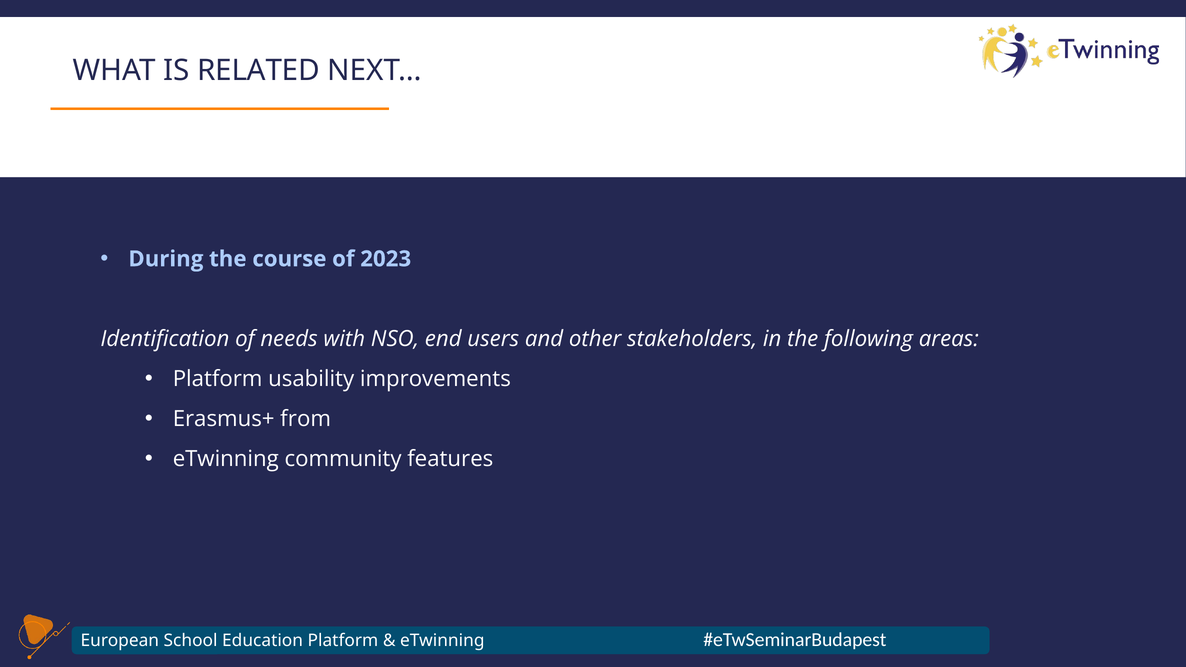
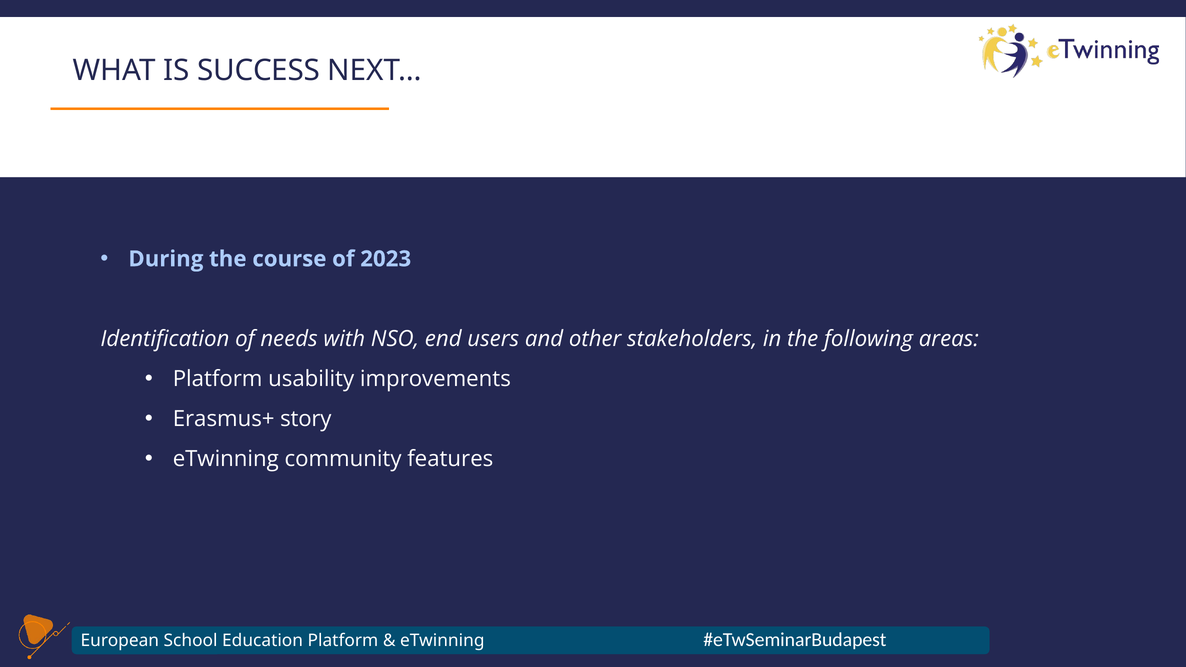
RELATED: RELATED -> SUCCESS (259, 71)
from: from -> story (306, 419)
